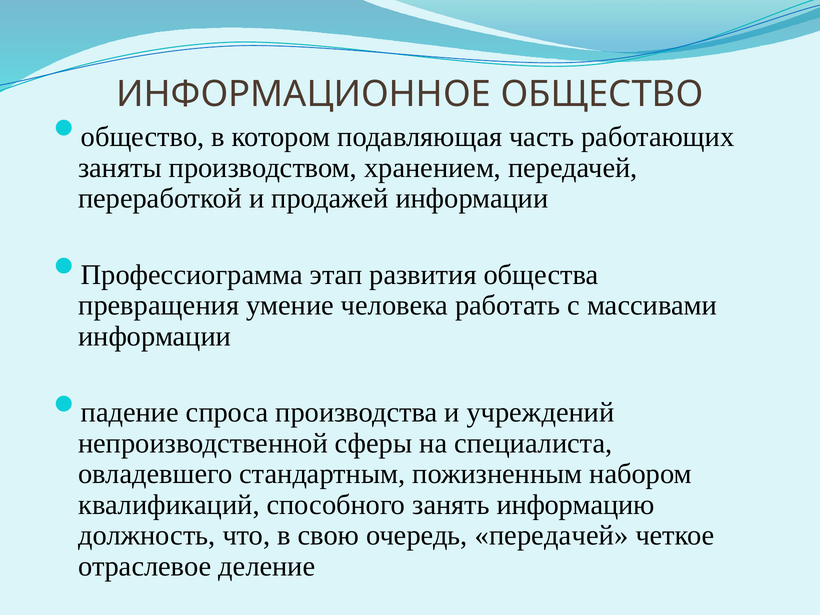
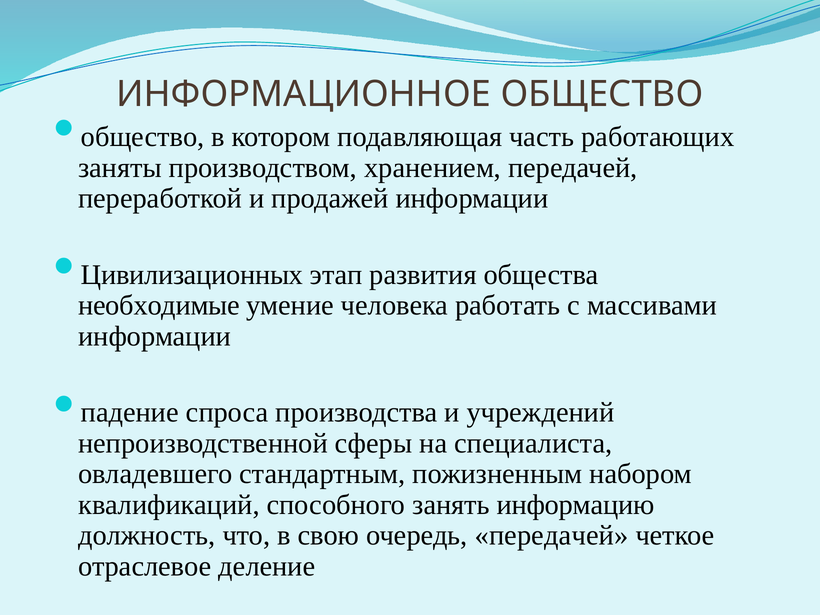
Профессиограмма: Профессиограмма -> Цивилизационных (192, 275)
превращения: превращения -> необходимые (159, 305)
